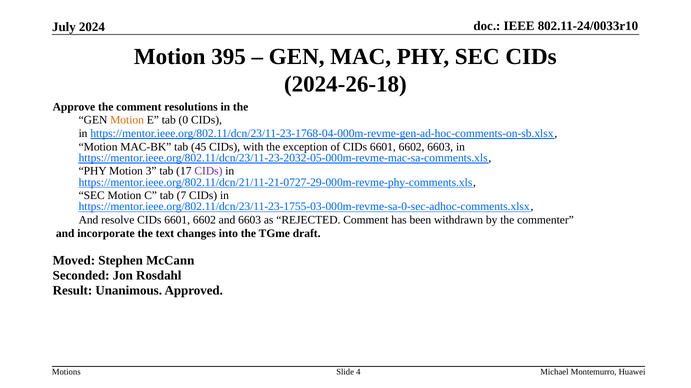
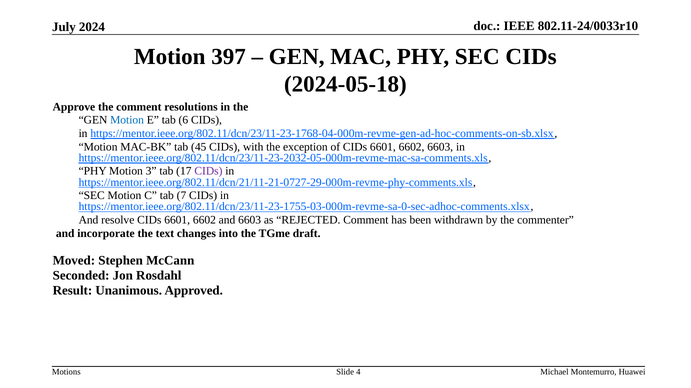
395: 395 -> 397 (229, 57)
2024-26-18: 2024-26-18 -> 2024-05-18 (345, 85)
Motion colour: orange -> blue (127, 120)
0: 0 -> 6 (183, 120)
